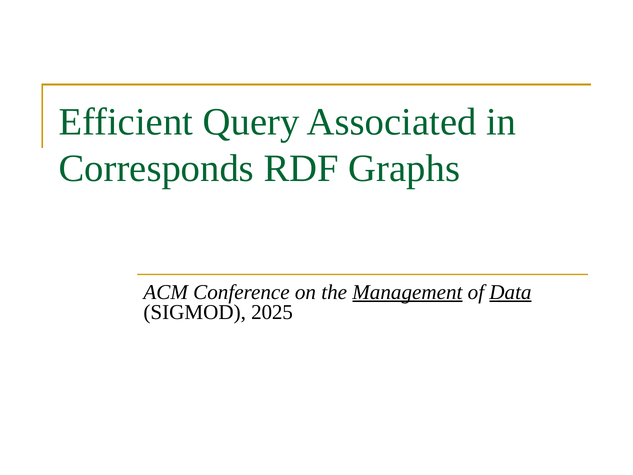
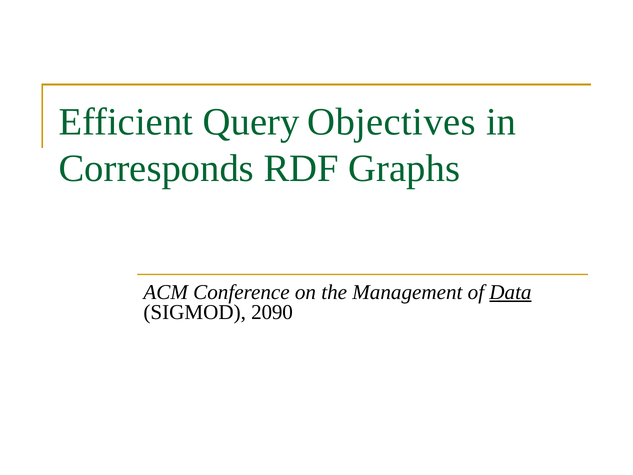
Associated: Associated -> Objectives (392, 122)
Management underline: present -> none (407, 292)
2025: 2025 -> 2090 (272, 312)
